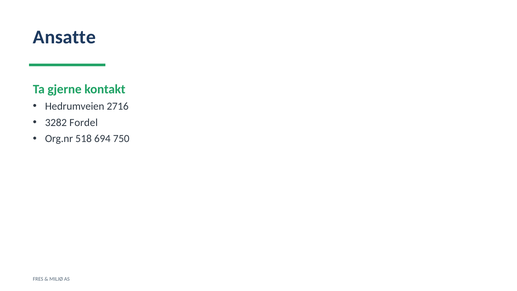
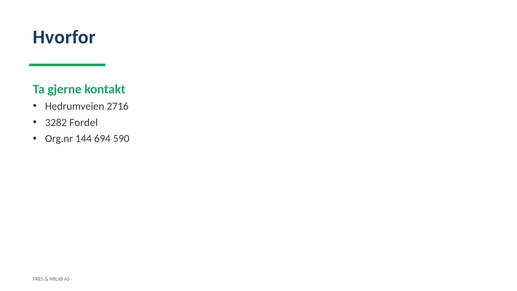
Ansatte: Ansatte -> Hvorfor (64, 37)
518: 518 -> 144 (84, 139)
750: 750 -> 590 (121, 139)
